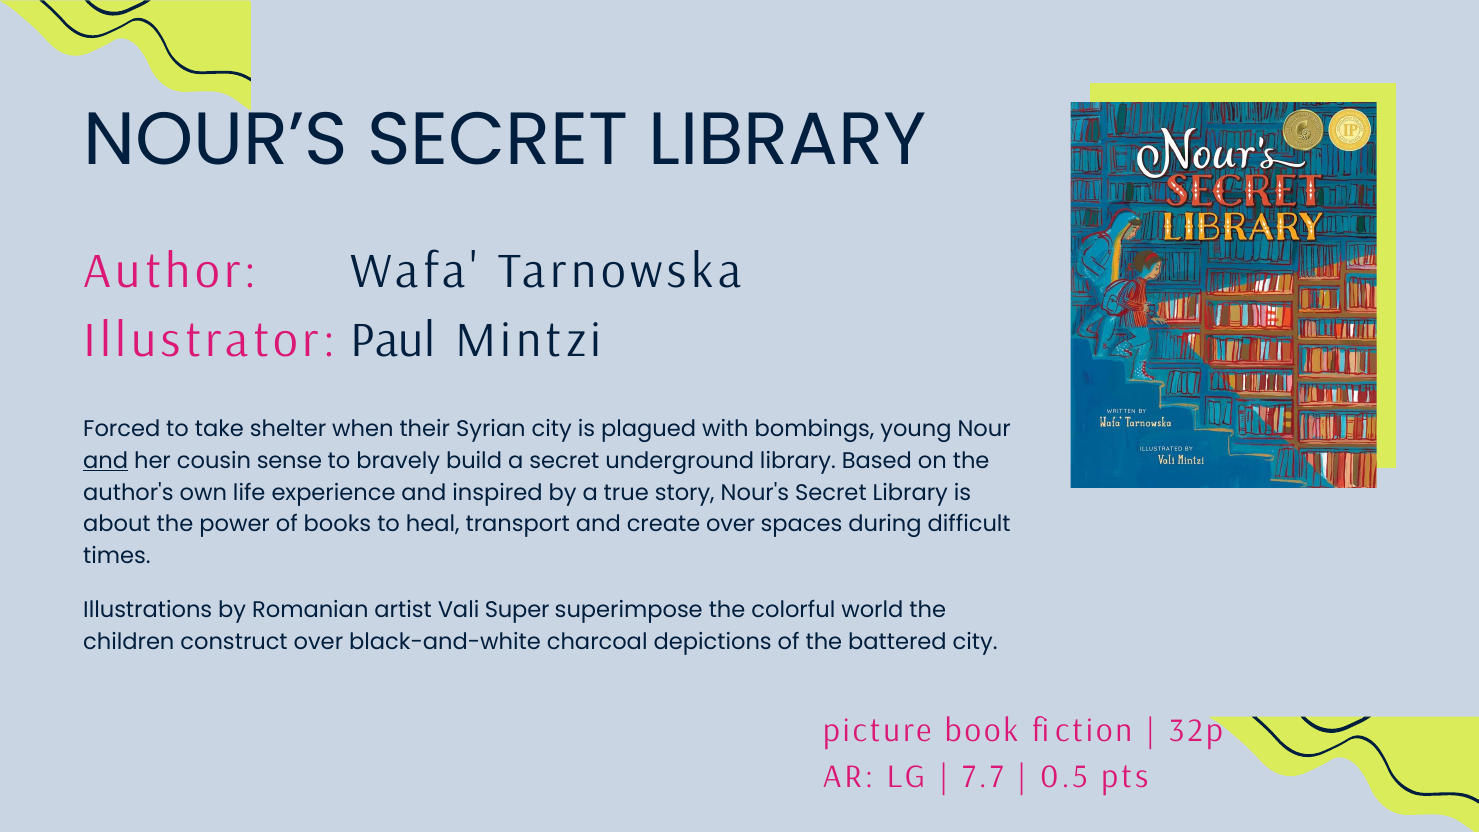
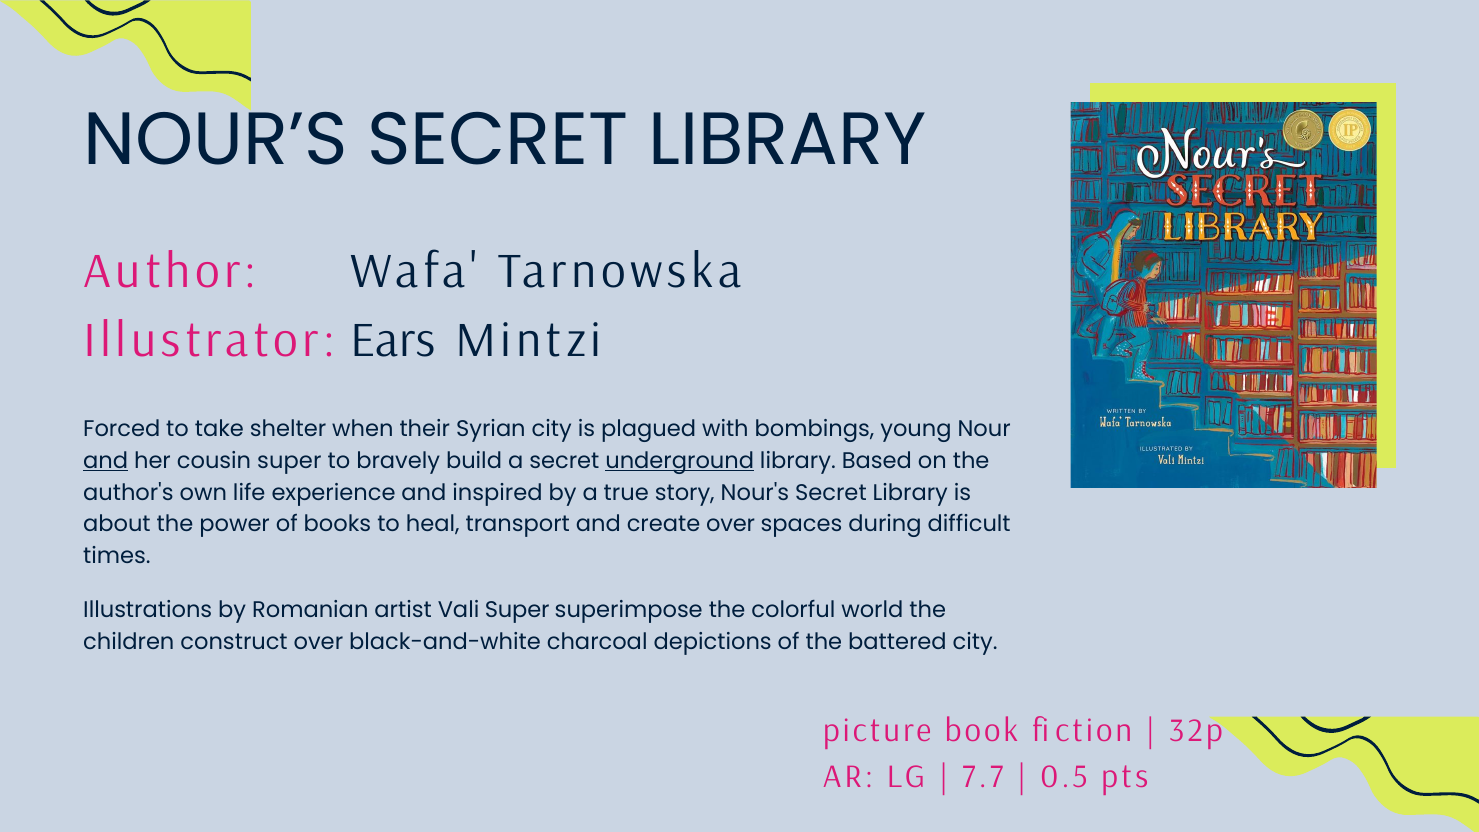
Paul: Paul -> Ears (393, 340)
cousin sense: sense -> super (289, 461)
underground underline: none -> present (680, 461)
